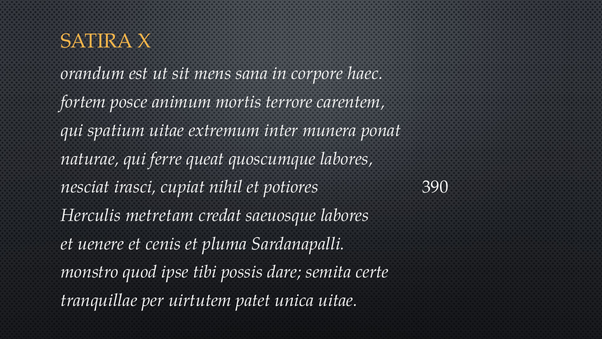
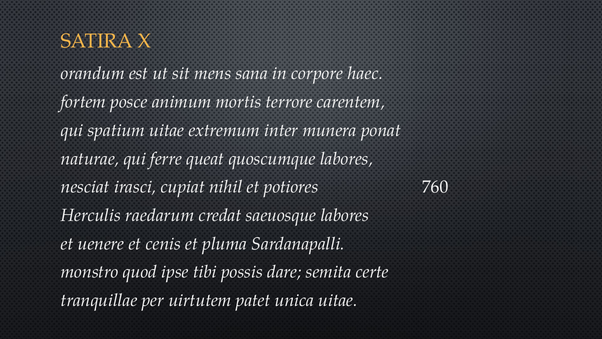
390: 390 -> 760 (435, 187)
metretam: metretam -> raedarum (160, 215)
